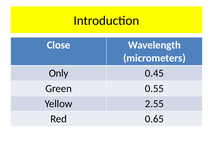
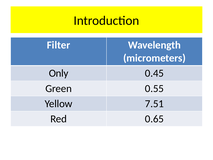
Close: Close -> Filter (59, 45)
2.55: 2.55 -> 7.51 (154, 104)
